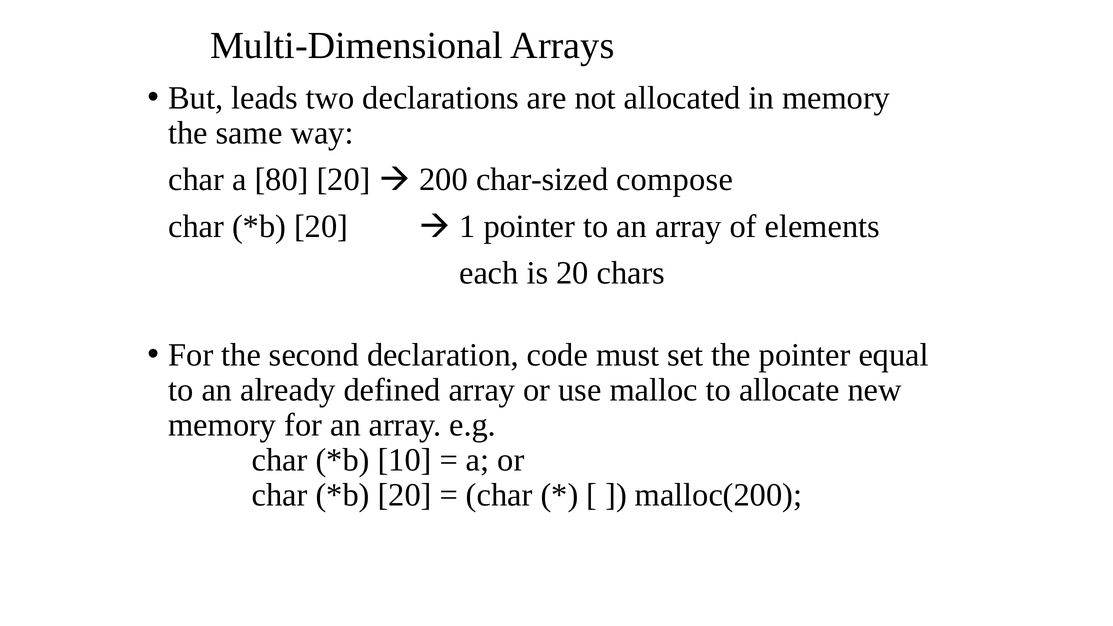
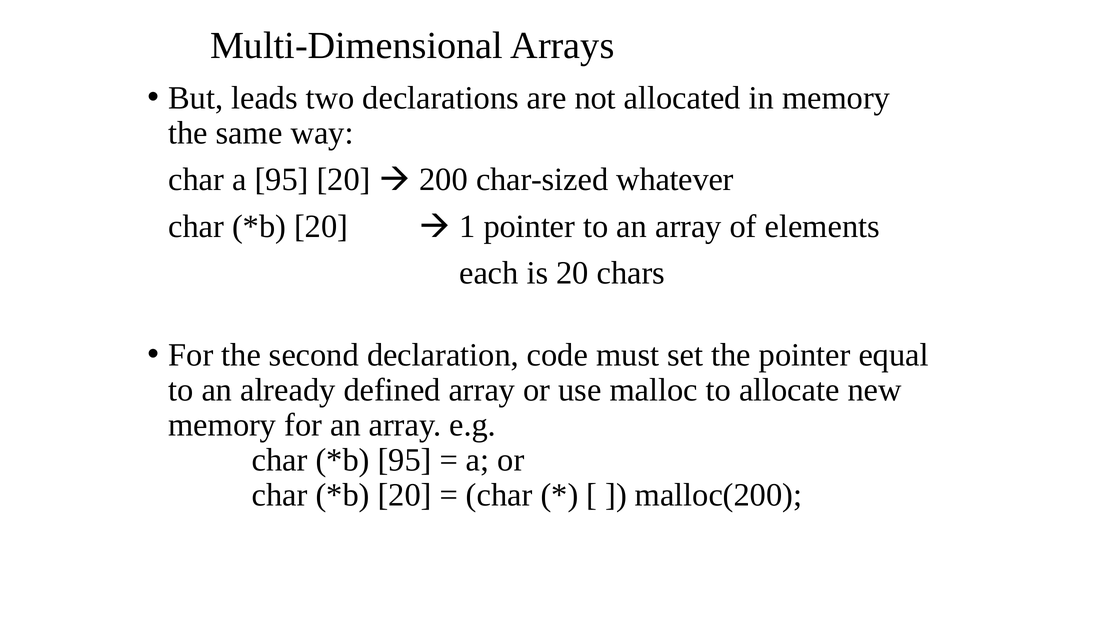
a 80: 80 -> 95 (282, 180)
compose: compose -> whatever (675, 180)
10: 10 -> 95 (405, 460)
